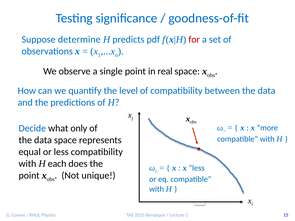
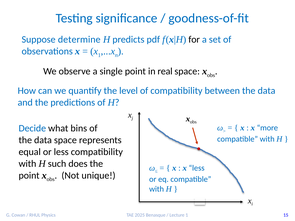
for colour: red -> black (194, 40)
only: only -> bins (79, 128)
each: each -> such (57, 164)
